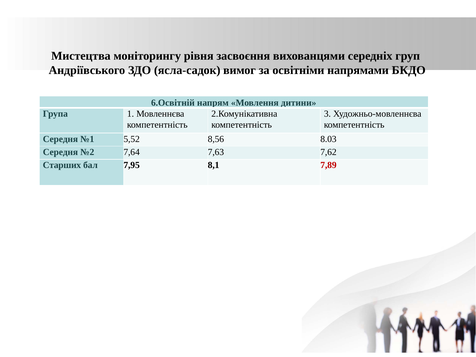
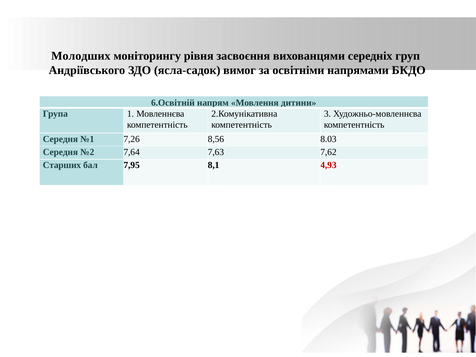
Мистецтва: Мистецтва -> Молодших (81, 56)
5,52: 5,52 -> 7,26 (132, 139)
7,89: 7,89 -> 4,93 (328, 165)
